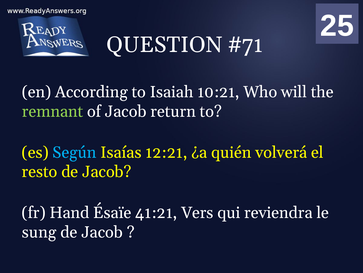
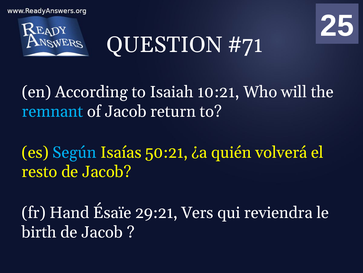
remnant colour: light green -> light blue (53, 111)
12:21: 12:21 -> 50:21 (167, 152)
41:21: 41:21 -> 29:21 (156, 212)
sung: sung -> birth (39, 232)
